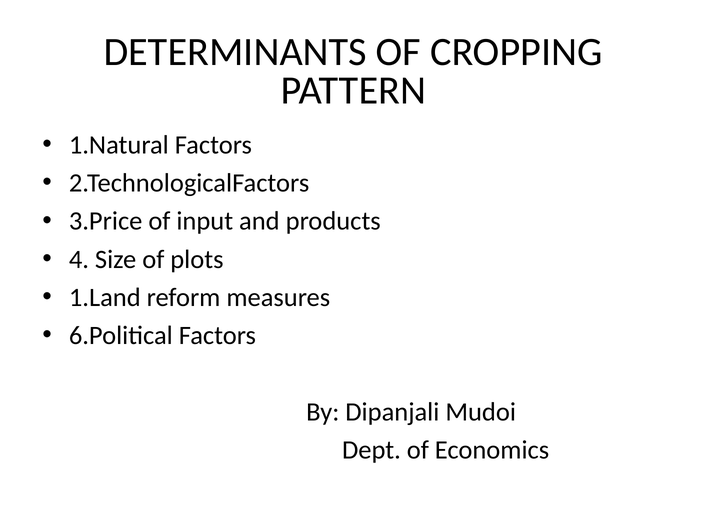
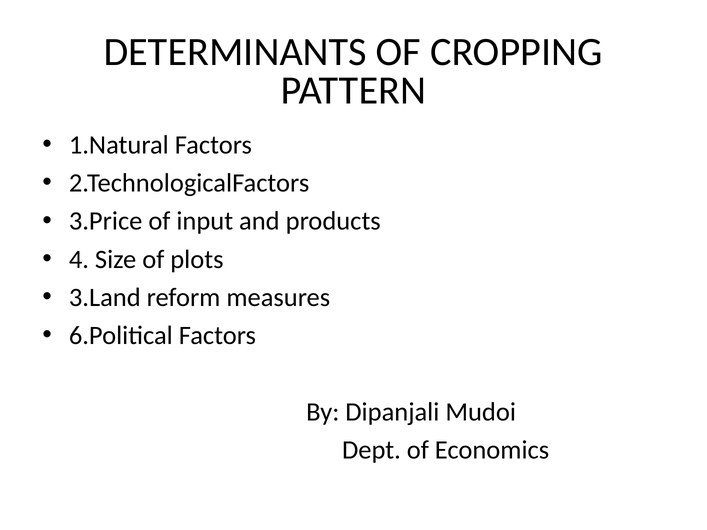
1.Land: 1.Land -> 3.Land (105, 298)
